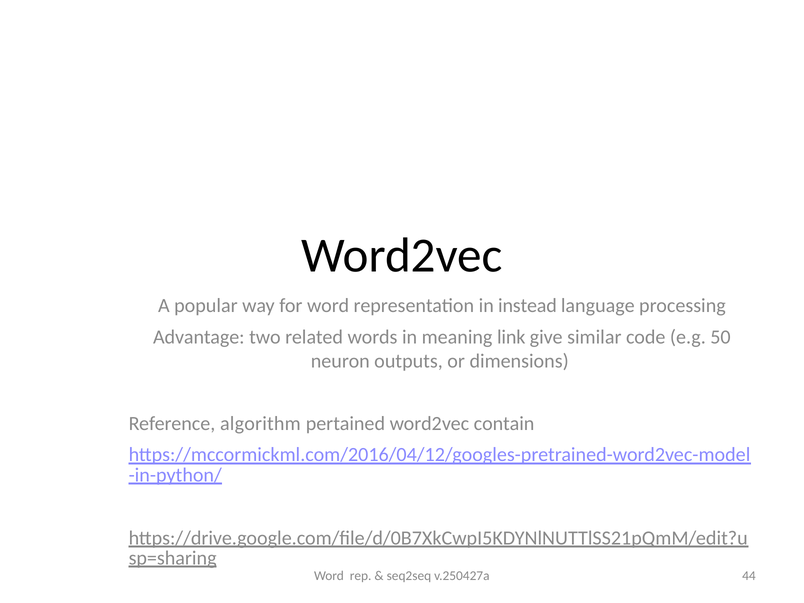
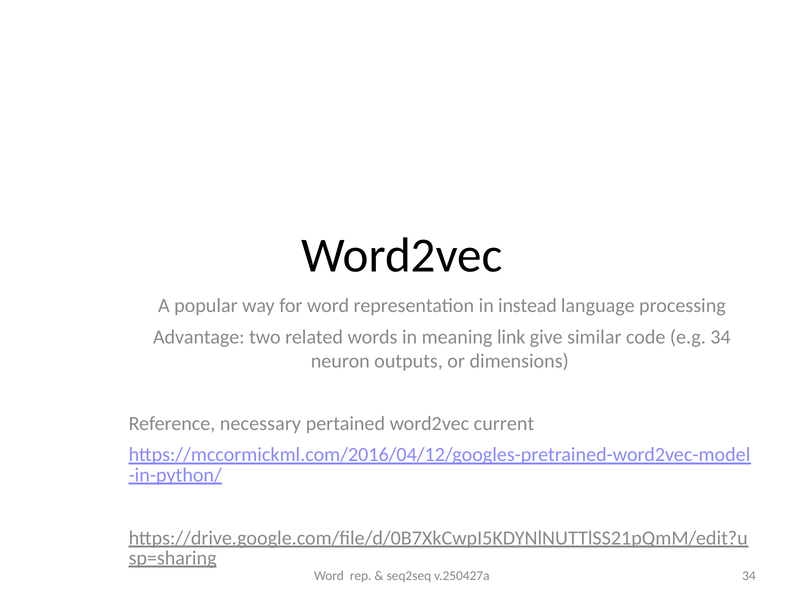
e.g 50: 50 -> 34 (720, 337)
algorithm: algorithm -> necessary (260, 424)
contain: contain -> current (504, 424)
v.250427a 44: 44 -> 34 (749, 576)
